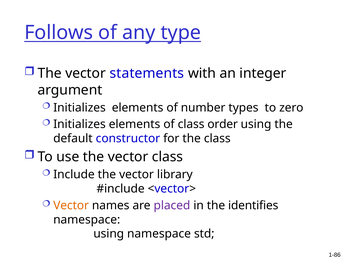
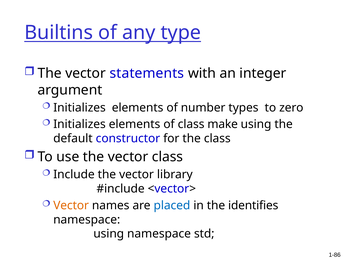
Follows: Follows -> Builtins (59, 33)
order: order -> make (223, 124)
placed colour: purple -> blue (172, 205)
